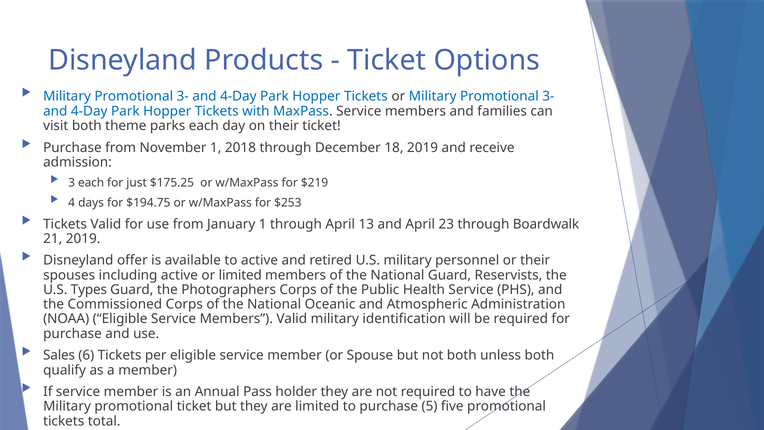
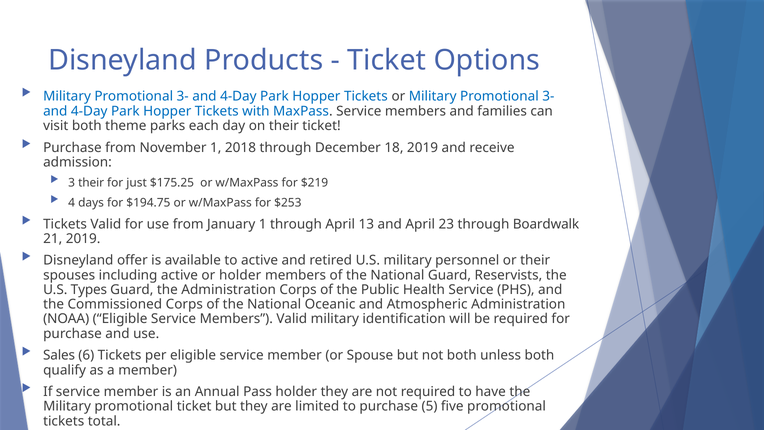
3 each: each -> their (91, 183)
or limited: limited -> holder (240, 275)
the Photographers: Photographers -> Administration (229, 290)
